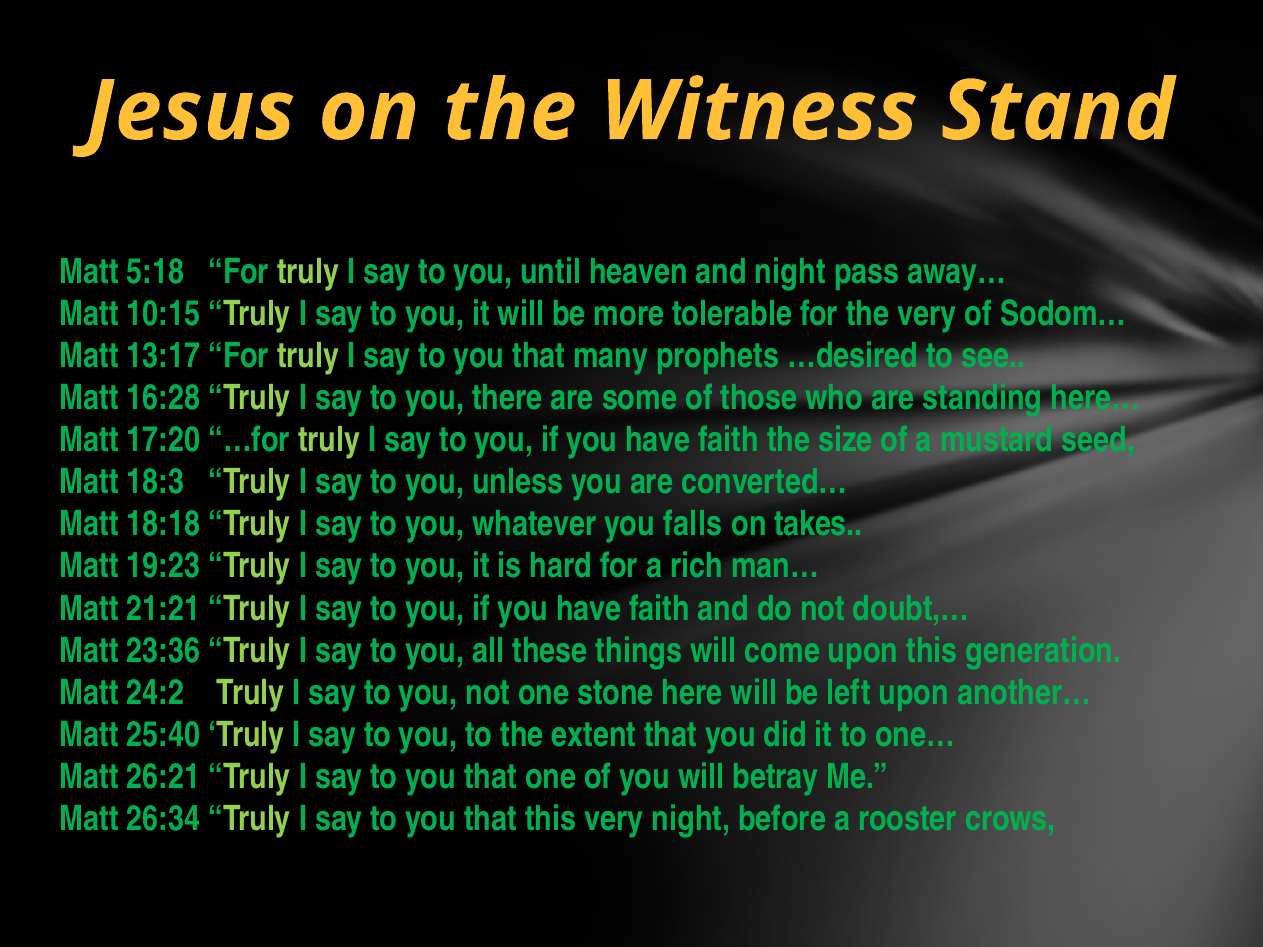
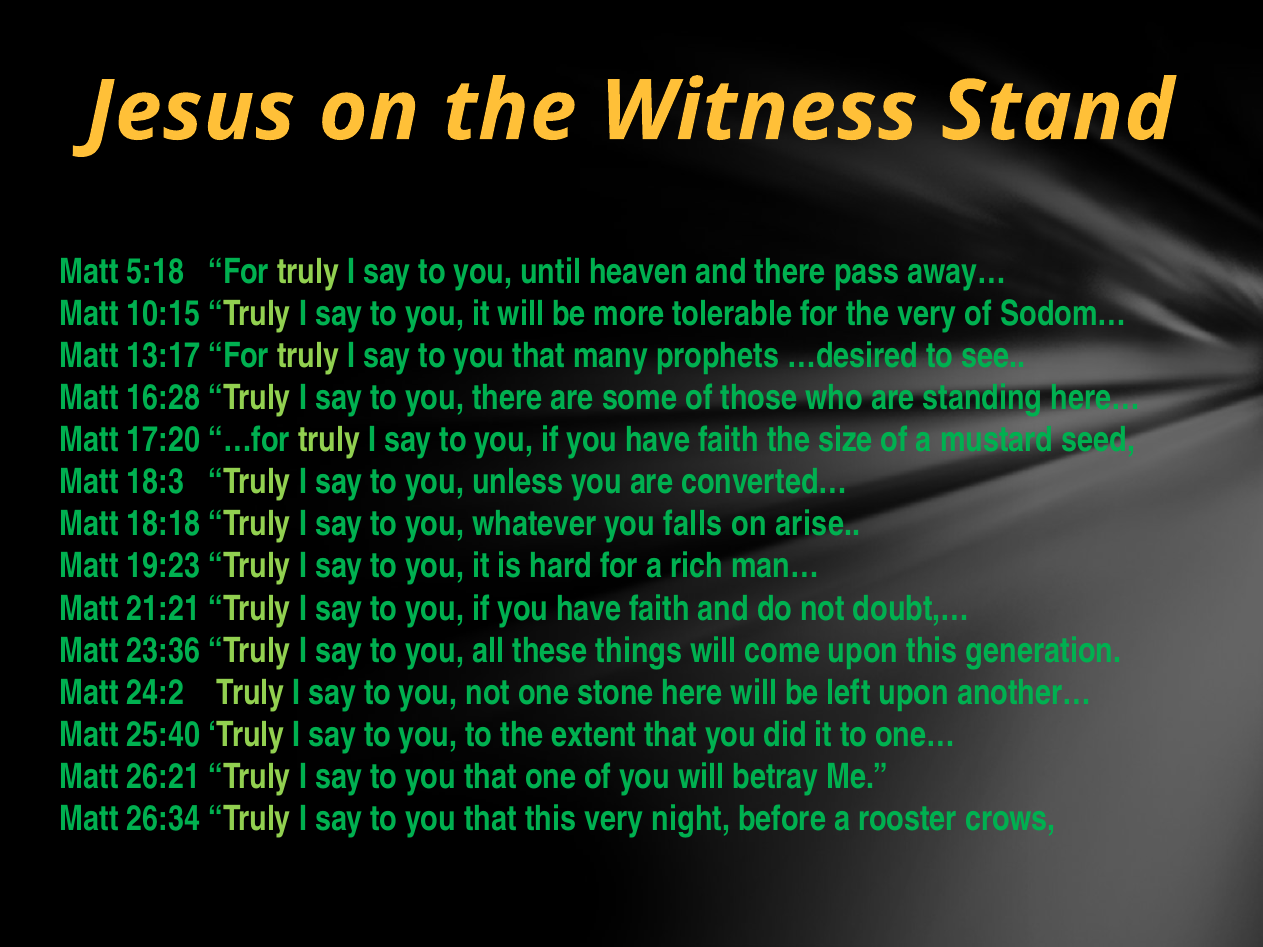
and night: night -> there (790, 272)
takes: takes -> arise (818, 524)
